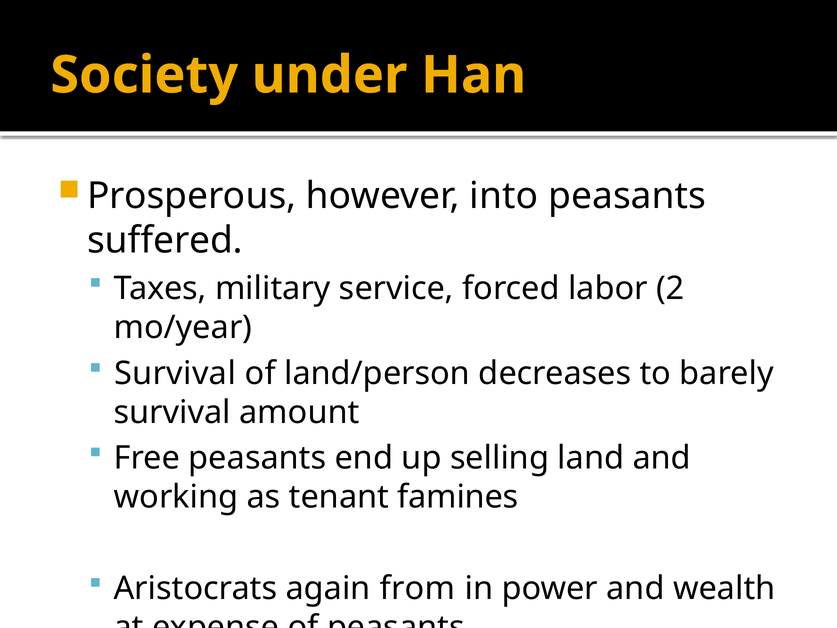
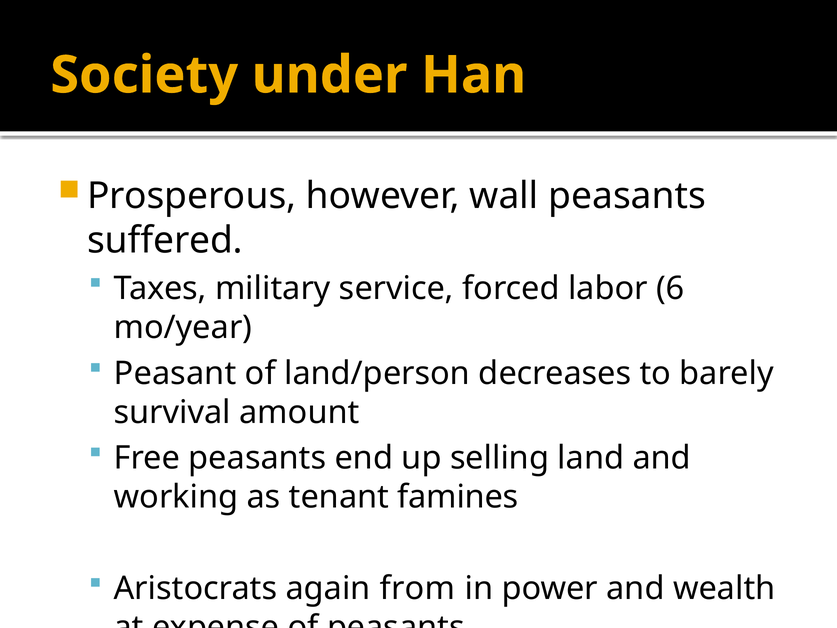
into: into -> wall (504, 196)
2: 2 -> 6 (670, 288)
Survival: Survival -> Peasant (175, 373)
